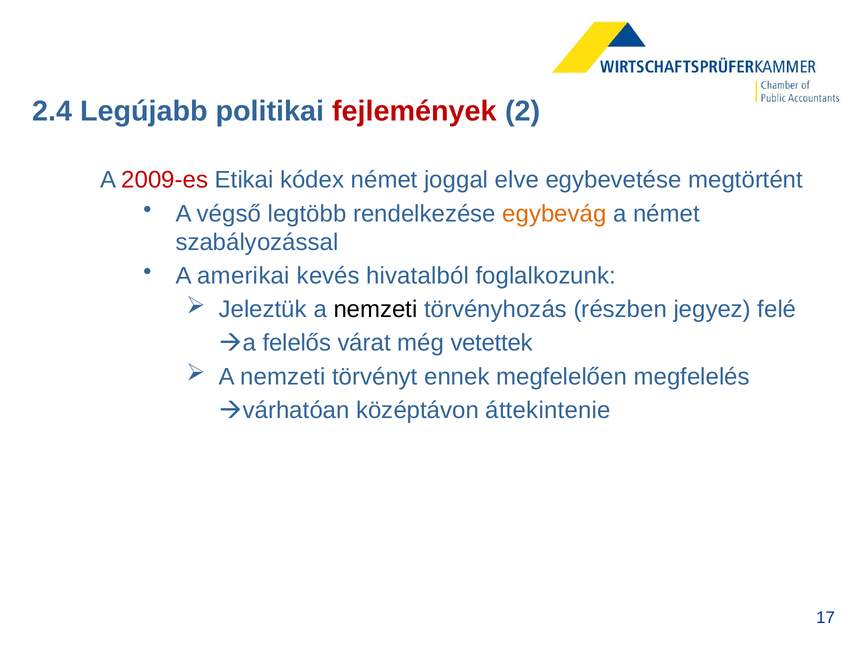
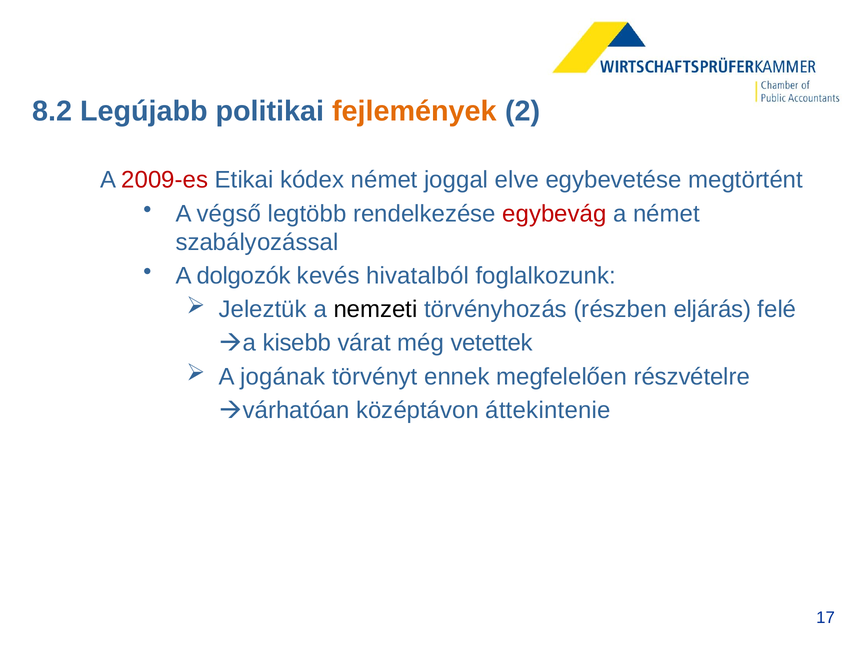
2.4: 2.4 -> 8.2 (52, 111)
fejlemények colour: red -> orange (415, 111)
egybevág colour: orange -> red (554, 214)
amerikai: amerikai -> dolgozók (244, 276)
jegyez: jegyez -> eljárás (712, 310)
felelős: felelős -> kisebb (297, 343)
nemzeti: nemzeti -> jogának (283, 377)
megfelelés: megfelelés -> részvételre (692, 377)
